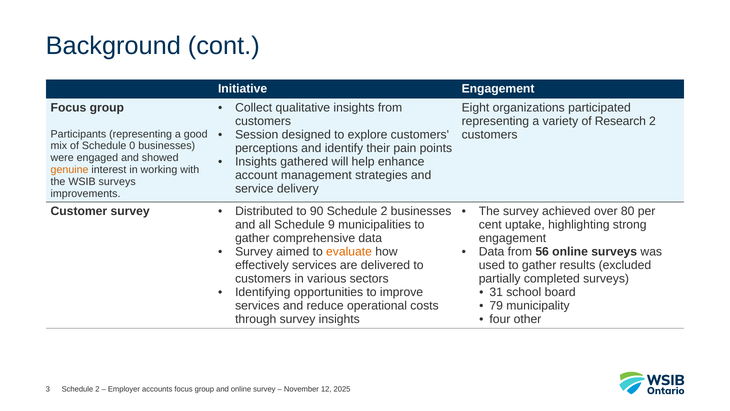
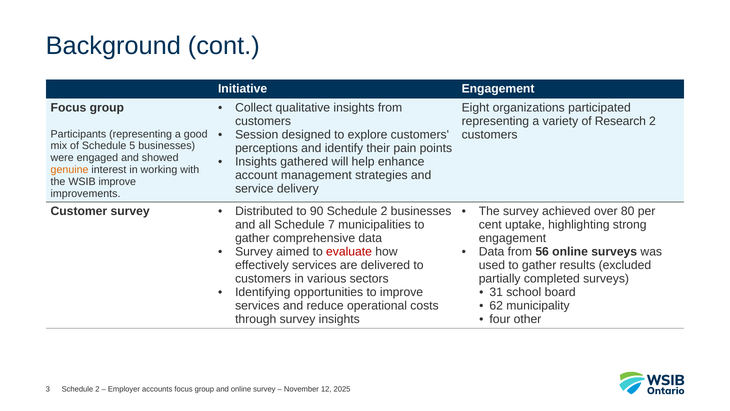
0: 0 -> 5 (132, 146)
WSIB surveys: surveys -> improve (117, 182)
9: 9 -> 7 (331, 224)
evaluate colour: orange -> red (349, 252)
79: 79 -> 62 (496, 306)
